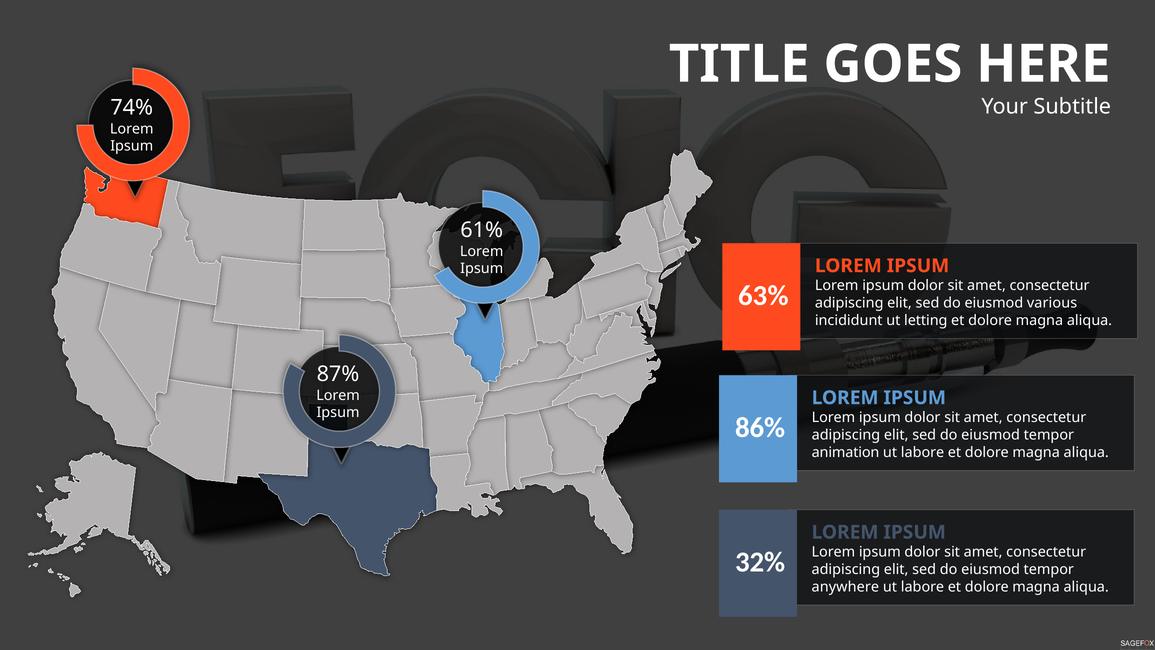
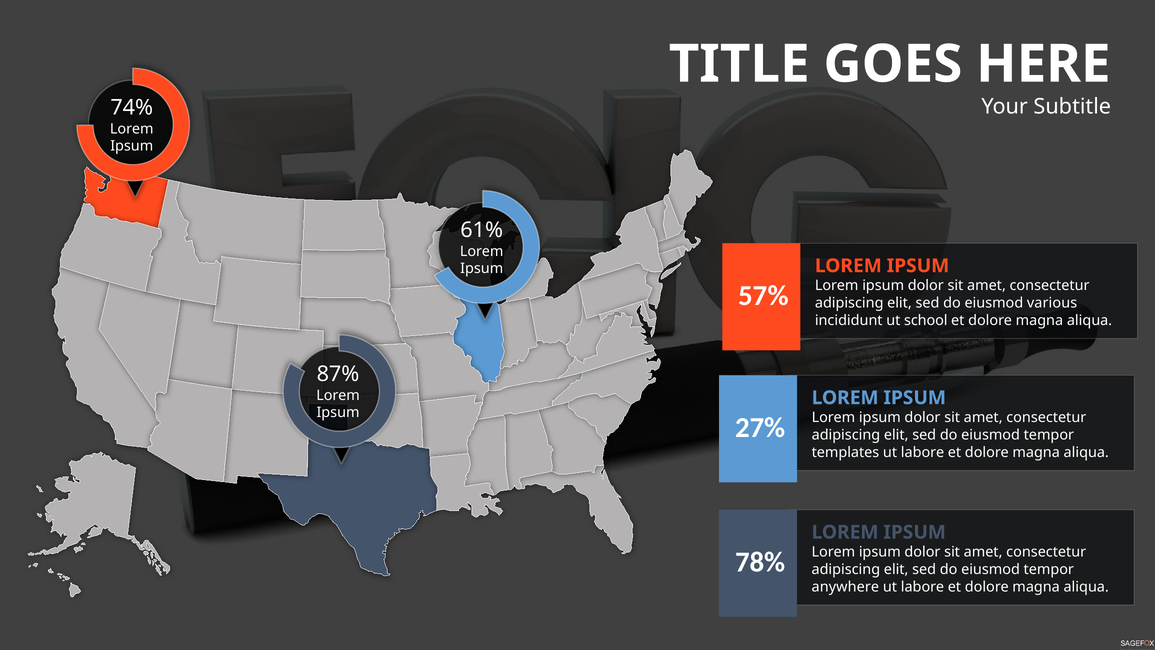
63%: 63% -> 57% (764, 296)
letting: letting -> school (926, 320)
86%: 86% -> 27% (760, 428)
animation: animation -> templates (845, 452)
32%: 32% -> 78% (760, 562)
